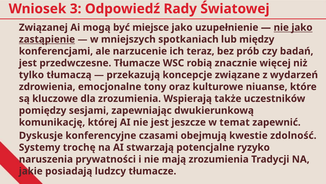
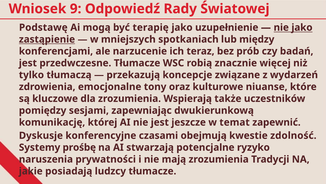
3: 3 -> 9 (76, 9)
Związanej: Związanej -> Podstawę (43, 27)
miejsce: miejsce -> terapię (151, 27)
trochę: trochę -> prośbę (79, 147)
